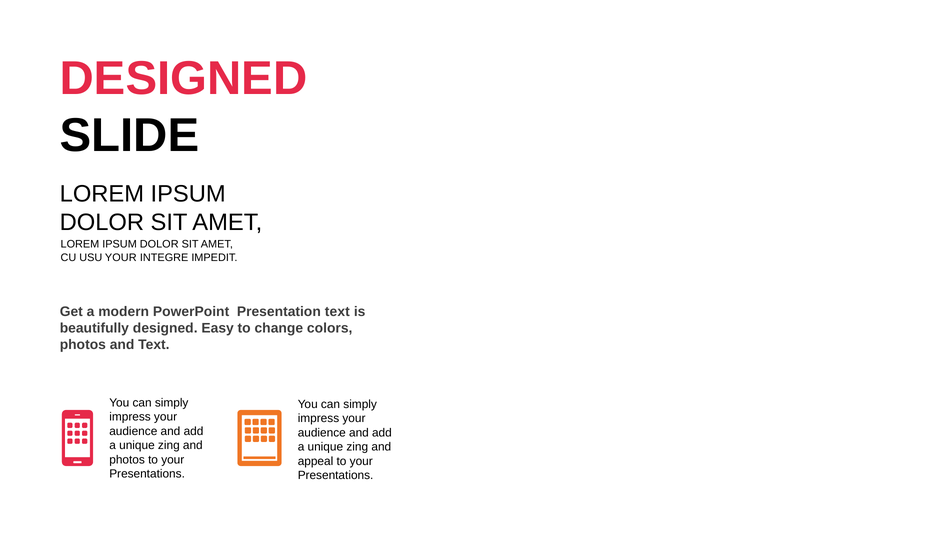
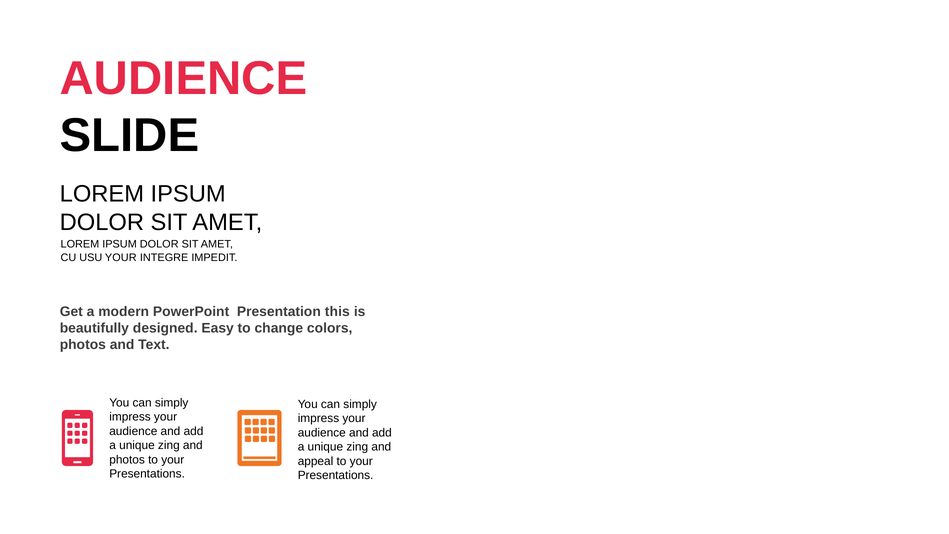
DESIGNED: DESIGNED -> AUDIENCE (184, 79)
Presentation text: text -> this (337, 312)
